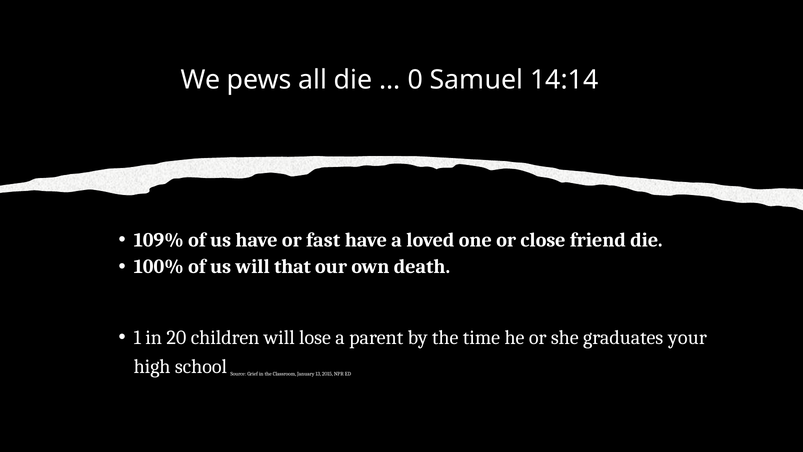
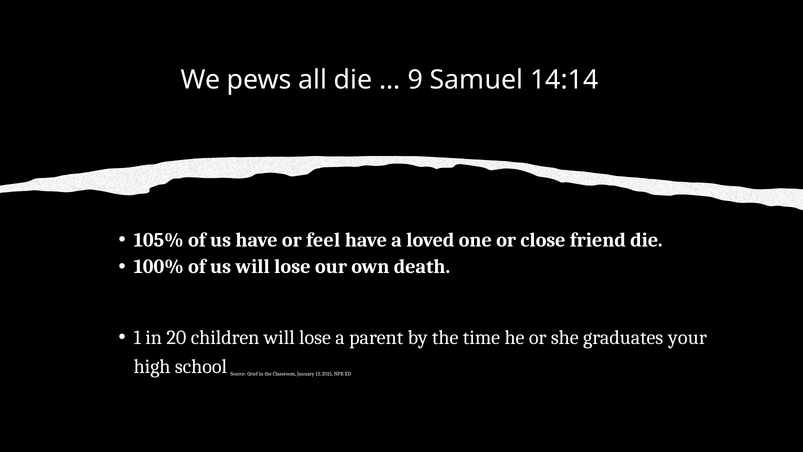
0: 0 -> 9 (415, 80)
109%: 109% -> 105% (159, 240)
fast: fast -> feel (323, 240)
us will that: that -> lose (292, 267)
